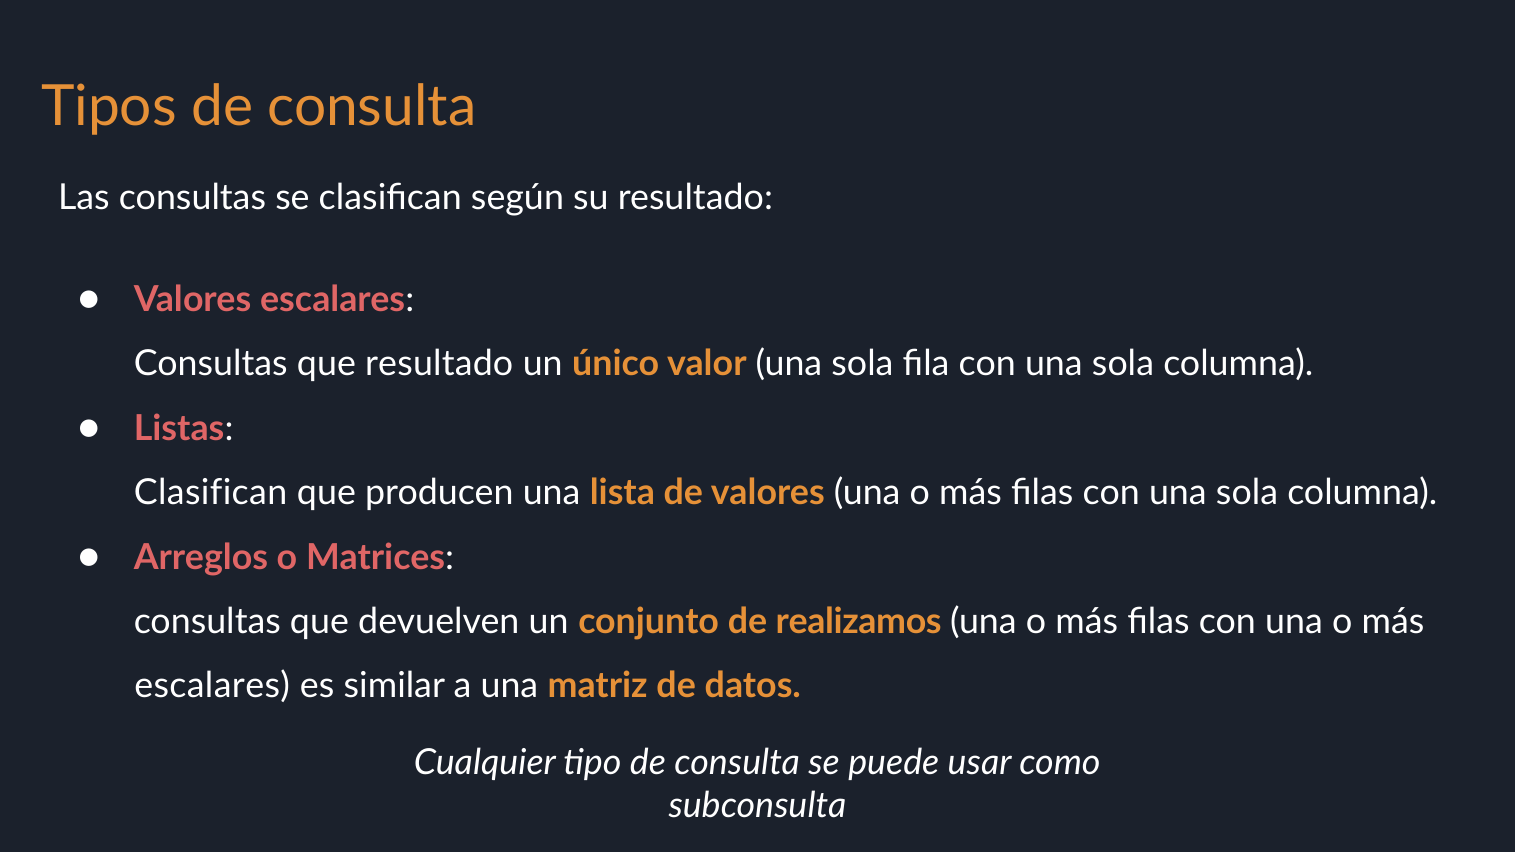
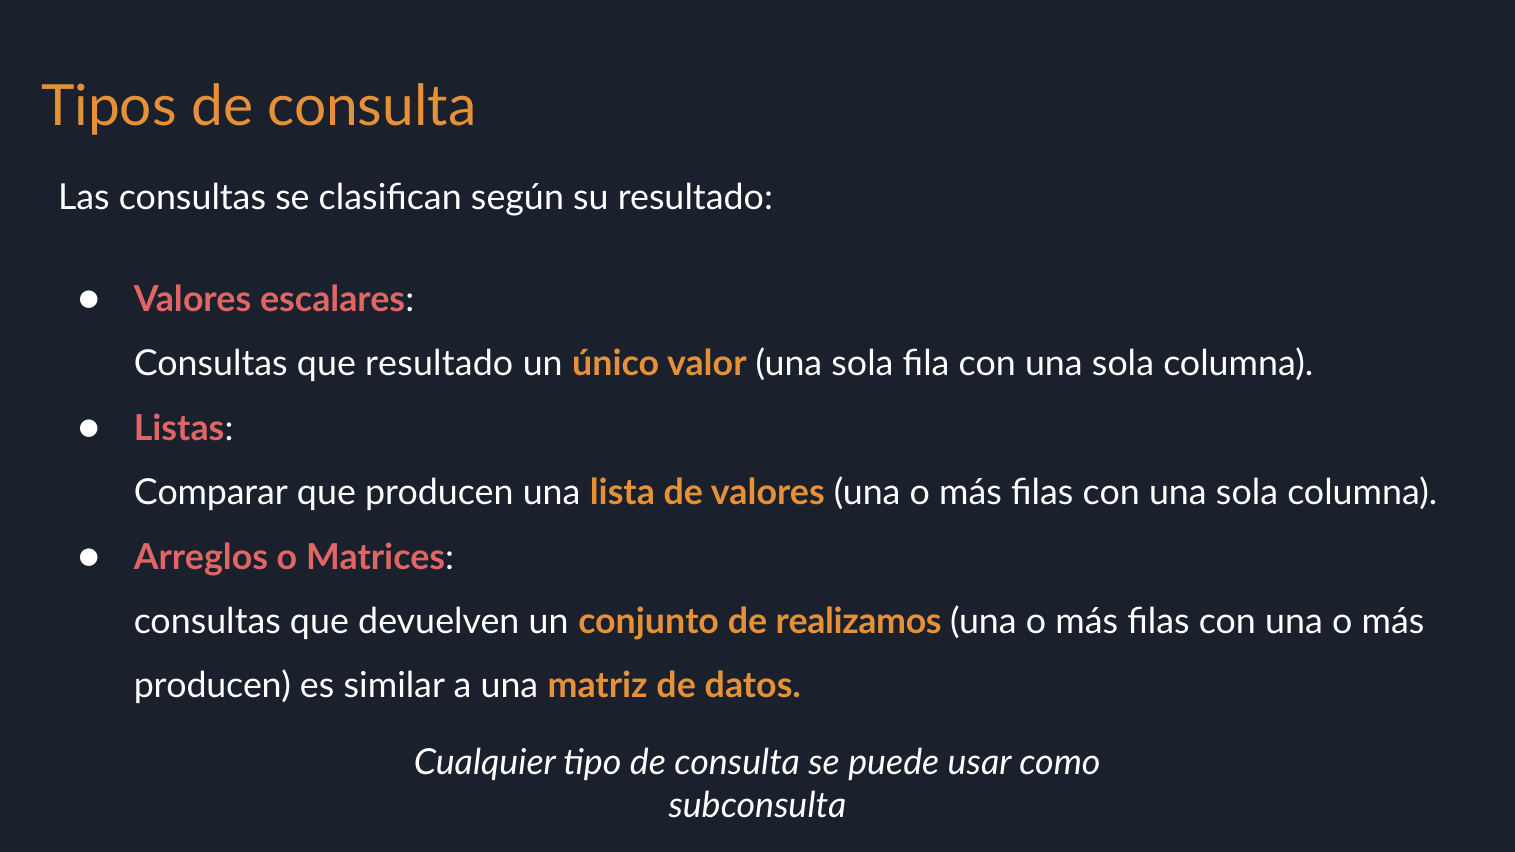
Clasifican: Clasifican -> Comparar (211, 493)
escalares: escalares -> producen (212, 686)
